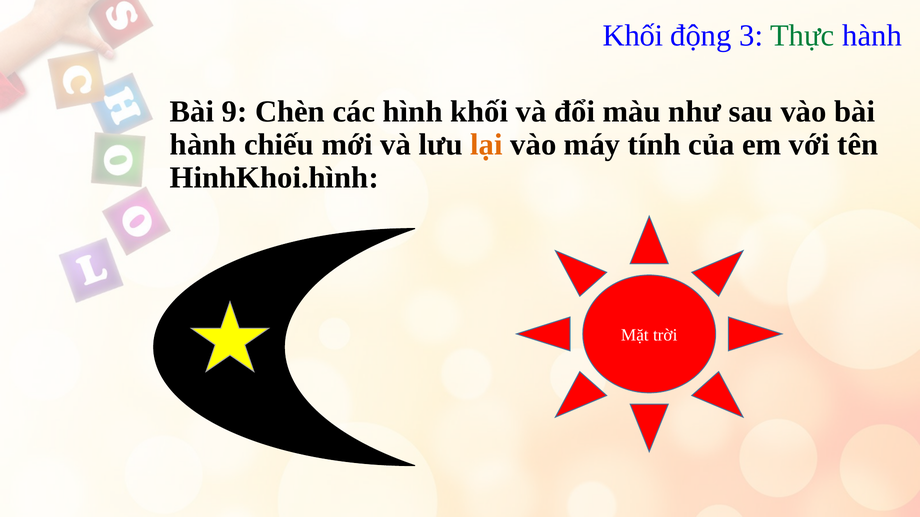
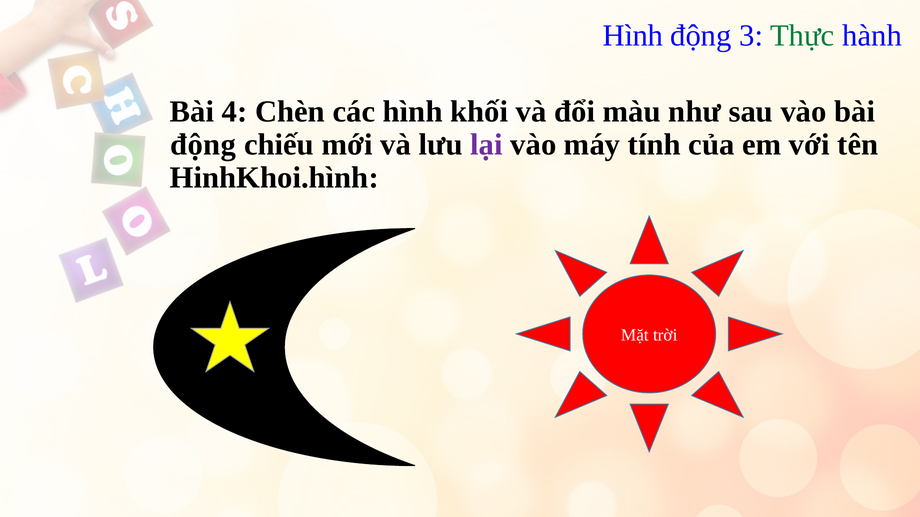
Khối: Khối -> Hình (633, 35)
9: 9 -> 4 (235, 112)
hành: hành -> động (203, 145)
lại colour: orange -> purple (486, 145)
